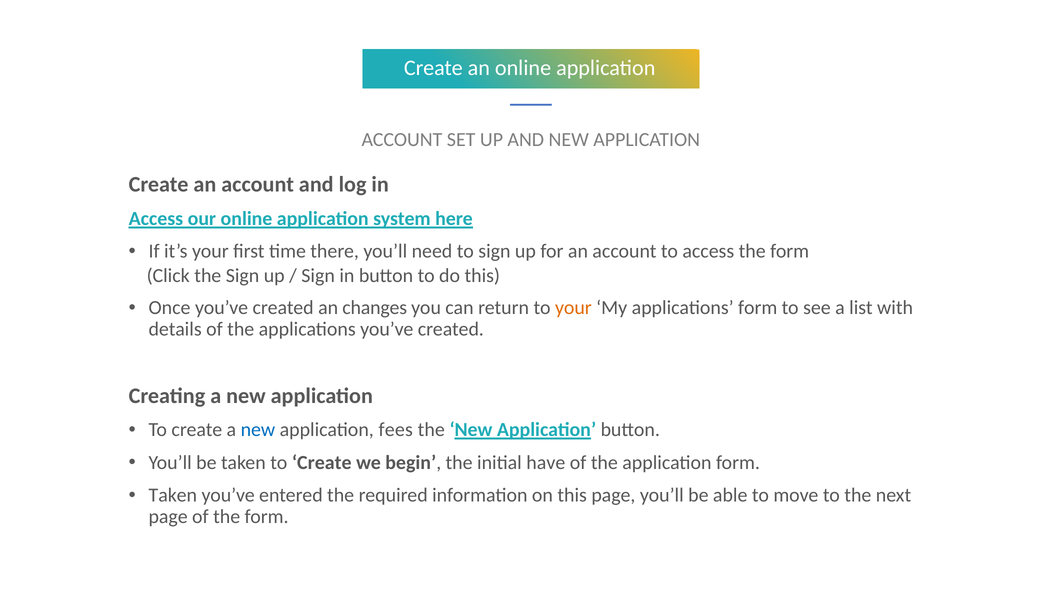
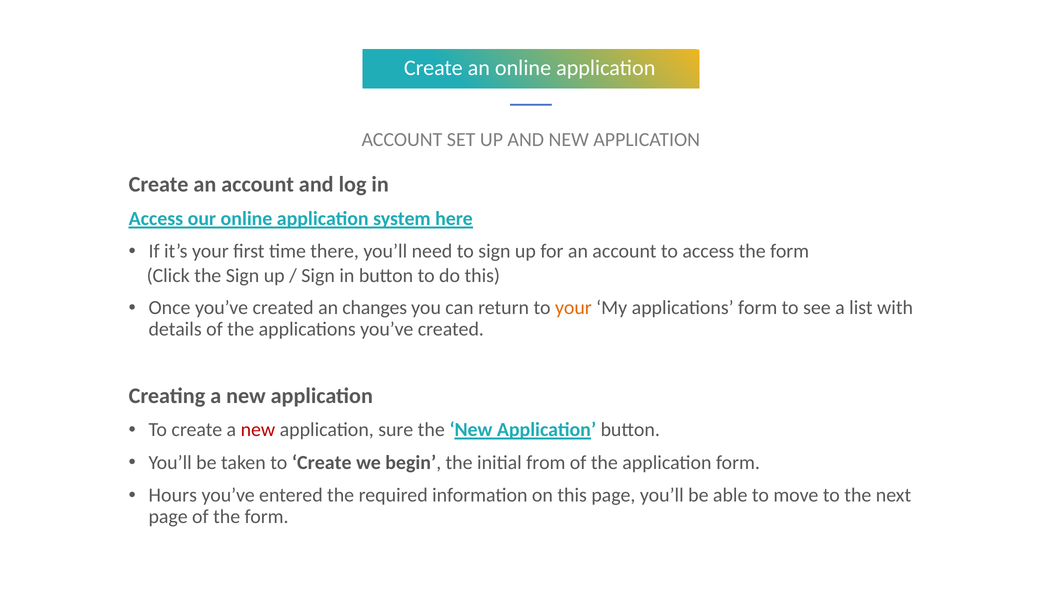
new colour: blue -> red (258, 429)
fees: fees -> sure (396, 429)
have: have -> from (546, 462)
Taken: Taken -> Hours (173, 495)
